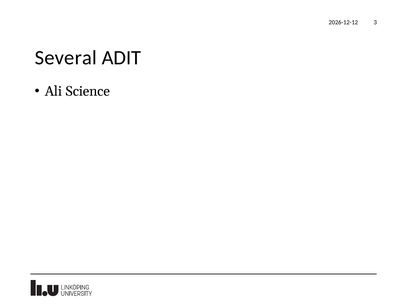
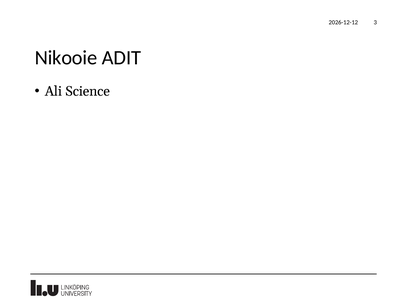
Several: Several -> Nikooie (66, 58)
